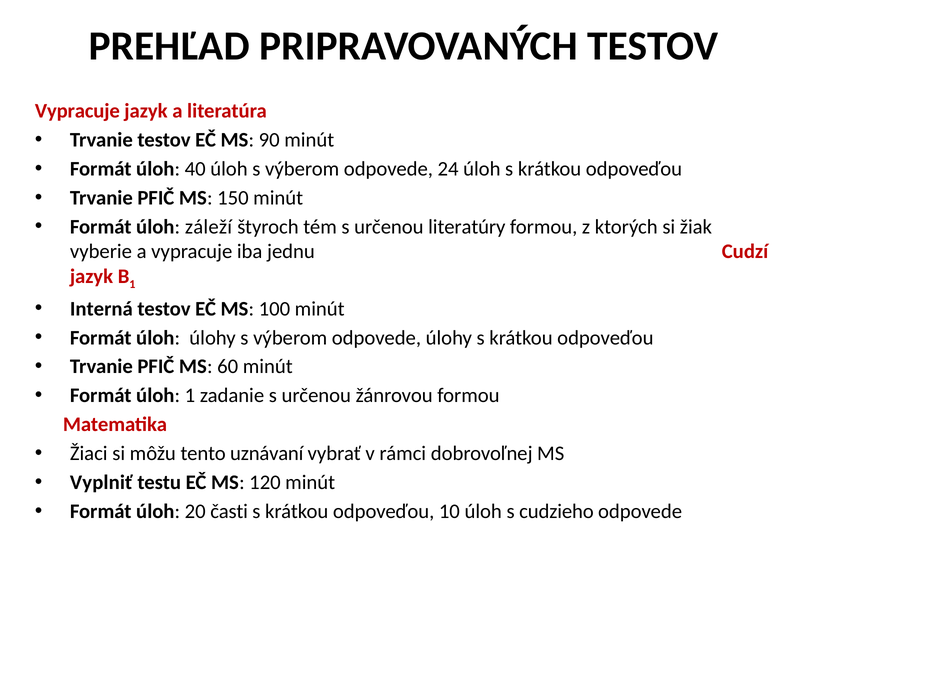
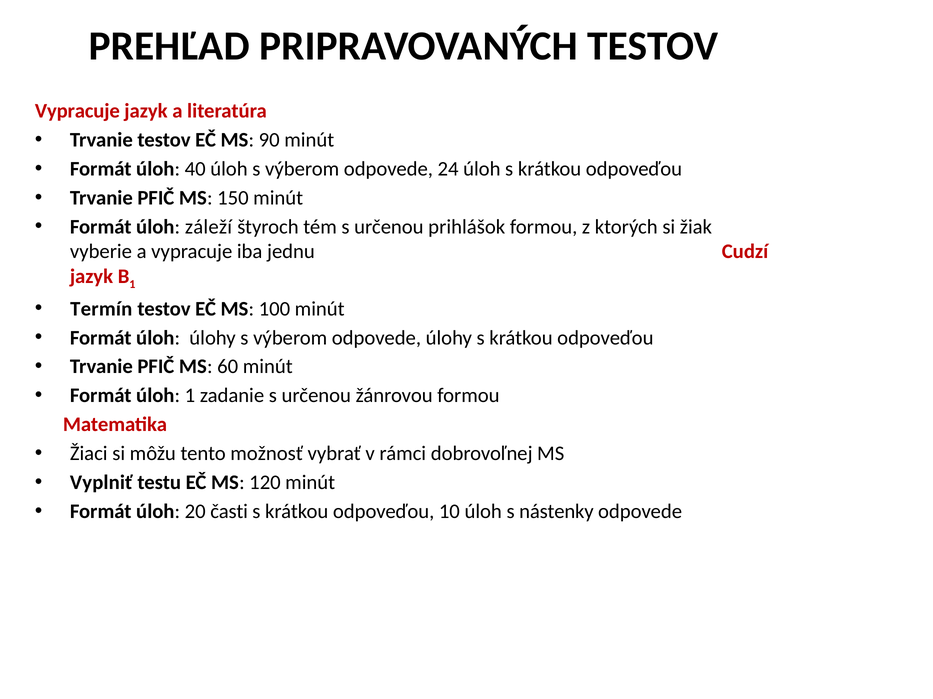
literatúry: literatúry -> prihlášok (467, 227)
Interná: Interná -> Termín (101, 309)
uznávaní: uznávaní -> možnosť (267, 454)
cudzieho: cudzieho -> nástenky (556, 512)
